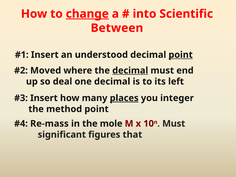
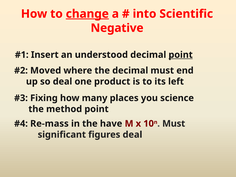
Between: Between -> Negative (117, 28)
decimal underline: present -> none (130, 71)
one decimal: decimal -> product (112, 82)
Insert: Insert -> Fixing (44, 98)
places underline: present -> none (124, 98)
integer: integer -> science (177, 98)
mole: mole -> have (111, 124)
figures that: that -> deal (132, 135)
